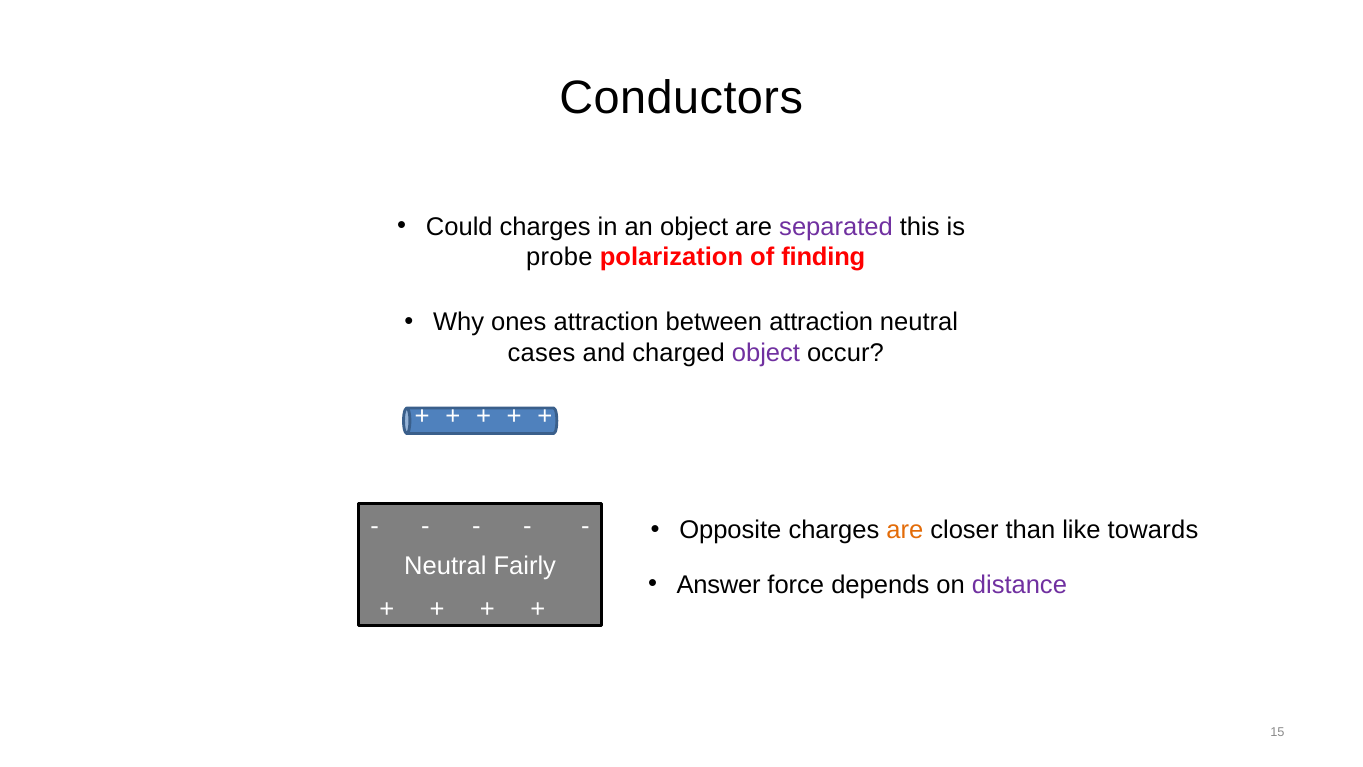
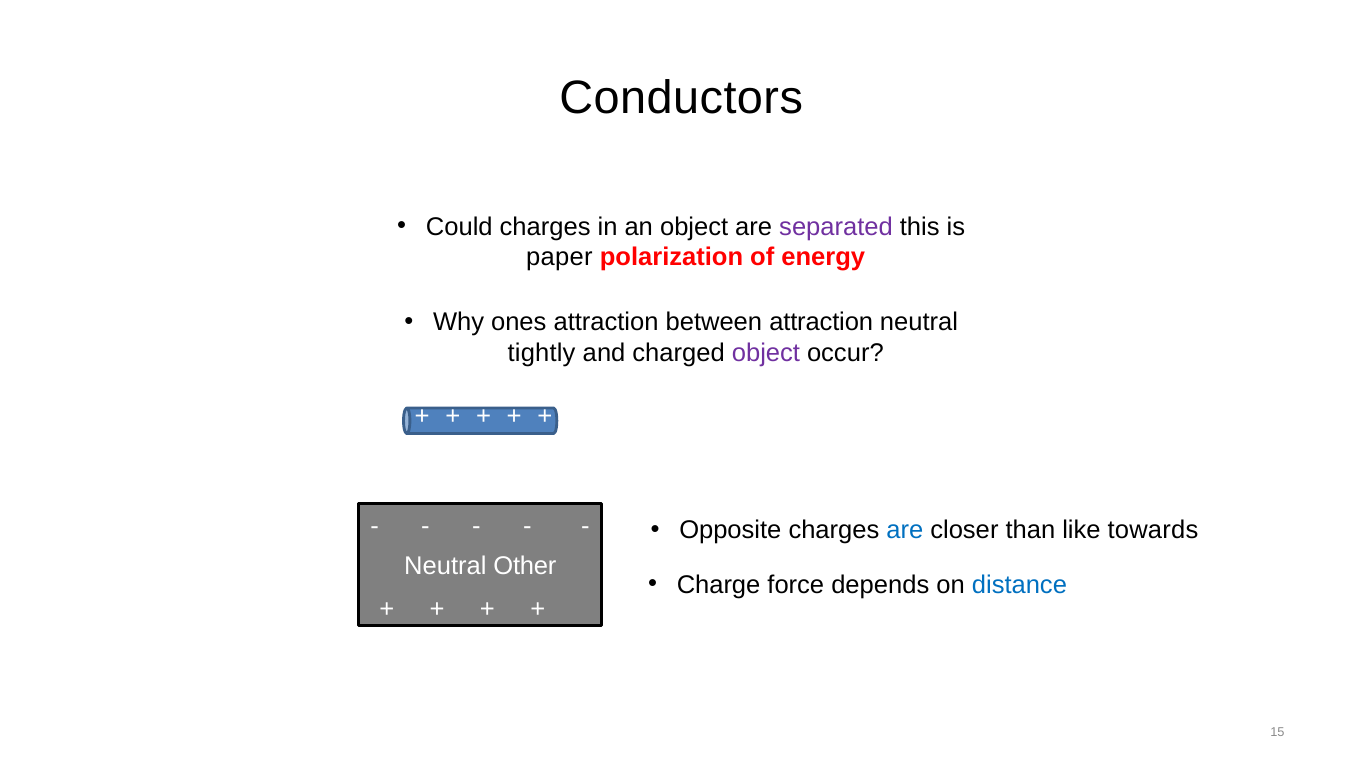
probe: probe -> paper (559, 257)
finding: finding -> energy (823, 257)
cases: cases -> tightly (542, 353)
are colour: orange -> blue (905, 530)
Fairly: Fairly -> Other (525, 566)
Answer: Answer -> Charge (719, 585)
distance colour: purple -> blue (1019, 585)
